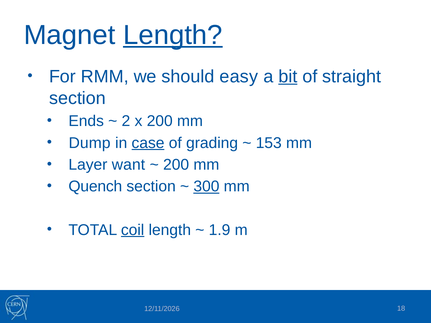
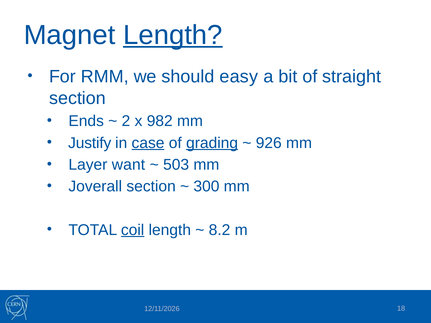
bit underline: present -> none (288, 77)
x 200: 200 -> 982 (160, 121)
Dump: Dump -> Justify (90, 143)
grading underline: none -> present (212, 143)
153: 153 -> 926 (269, 143)
200: 200 -> 503 (176, 165)
Quench: Quench -> Joverall (95, 187)
300 underline: present -> none (206, 187)
1.9: 1.9 -> 8.2 (220, 230)
